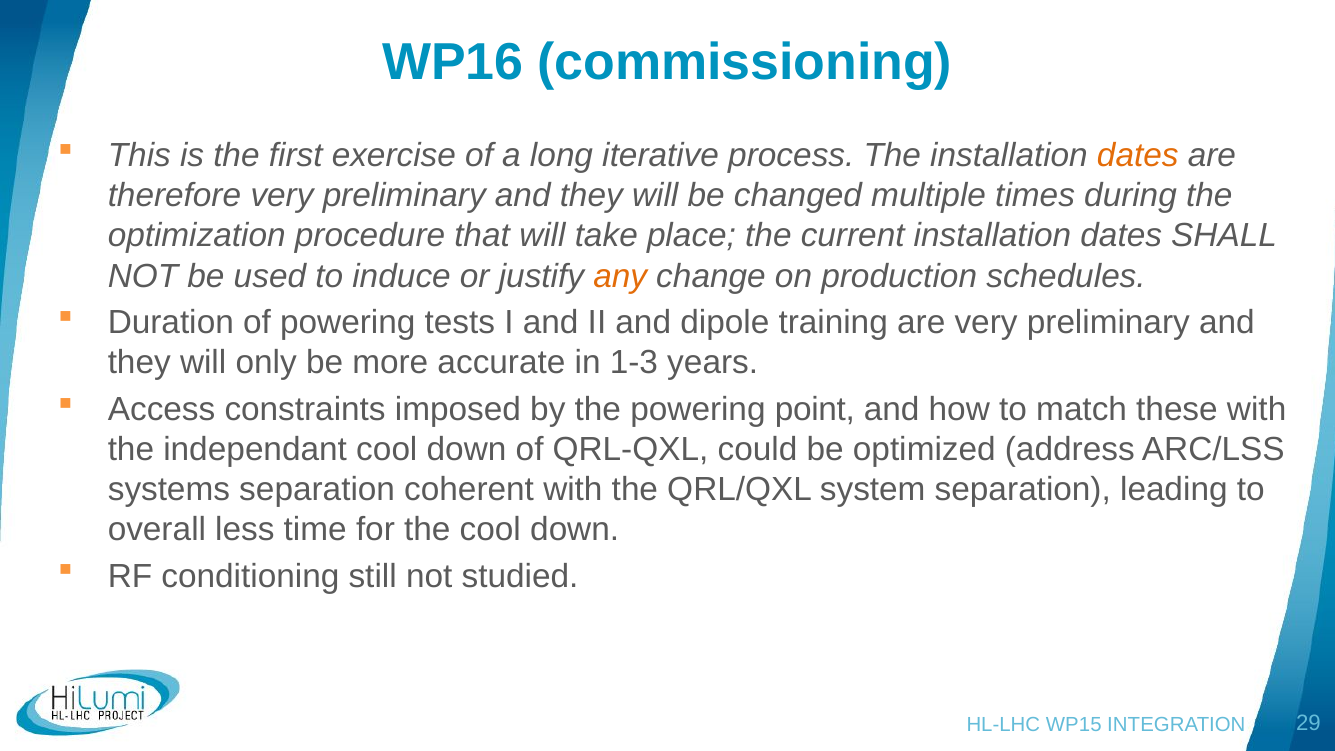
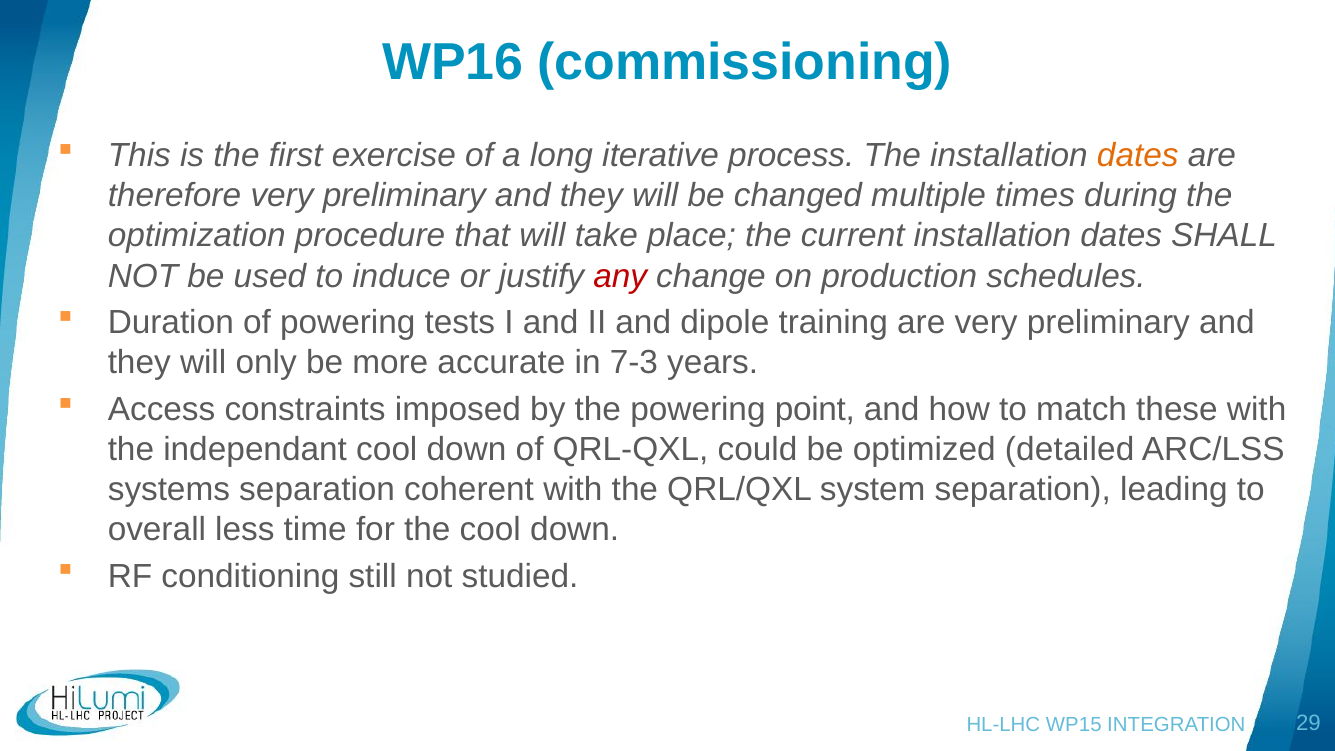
any colour: orange -> red (620, 276)
1-3: 1-3 -> 7-3 (634, 363)
address: address -> detailed (1070, 450)
